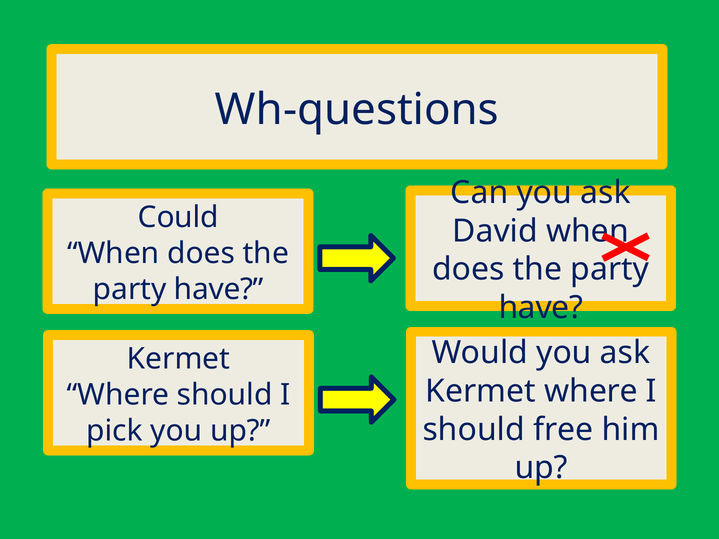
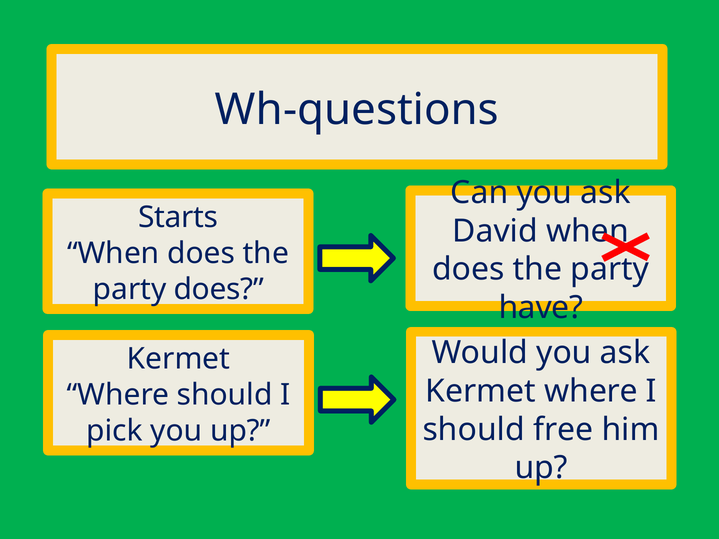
Could: Could -> Starts (178, 218)
have: have -> does (219, 289)
